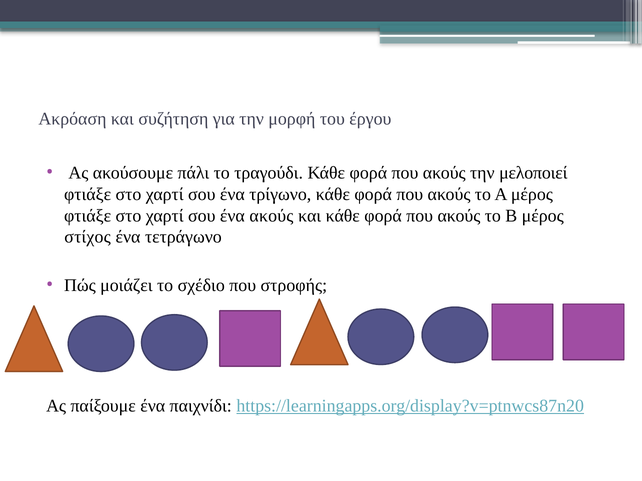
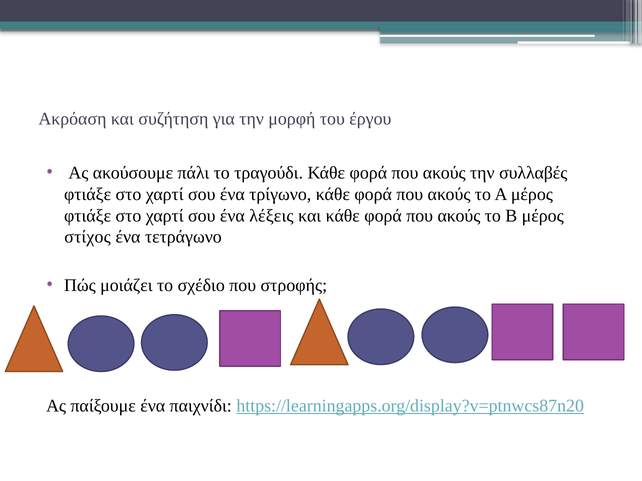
μελοποιεί: μελοποιεί -> συλλαβές (533, 173)
ένα ακούς: ακούς -> λέξεις (271, 216)
